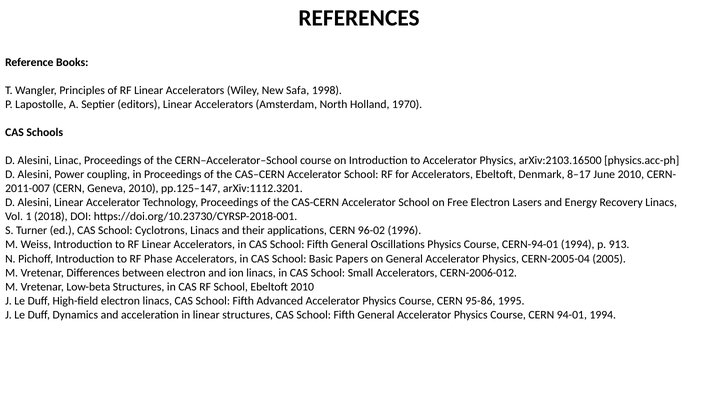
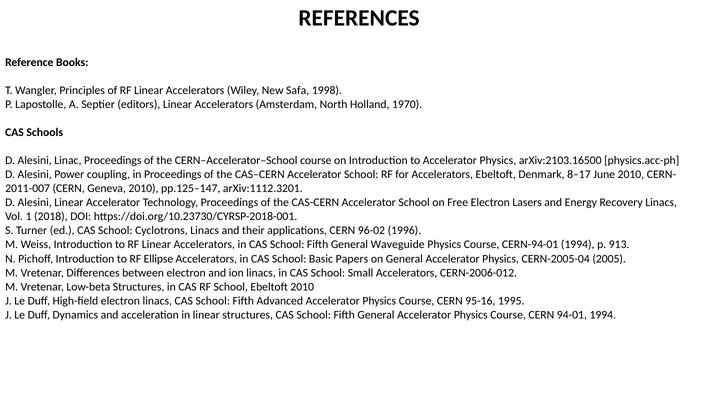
Oscillations: Oscillations -> Waveguide (398, 245)
Phase: Phase -> Ellipse (158, 259)
95-86: 95-86 -> 95-16 (480, 301)
